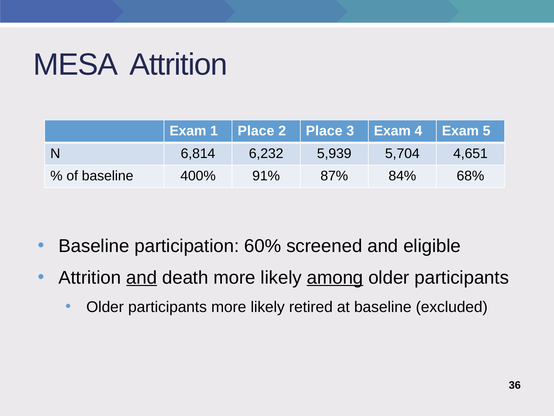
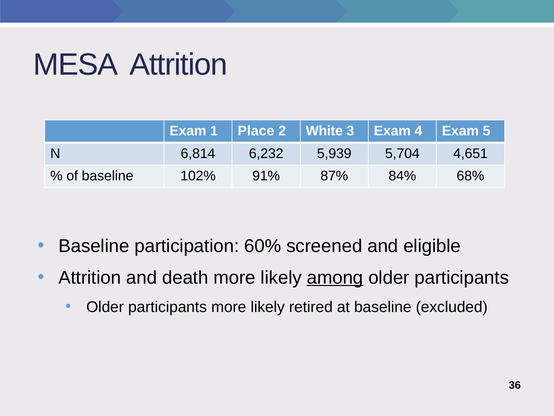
2 Place: Place -> White (324, 131)
400%: 400% -> 102% (198, 176)
and underline: present -> none (142, 277)
